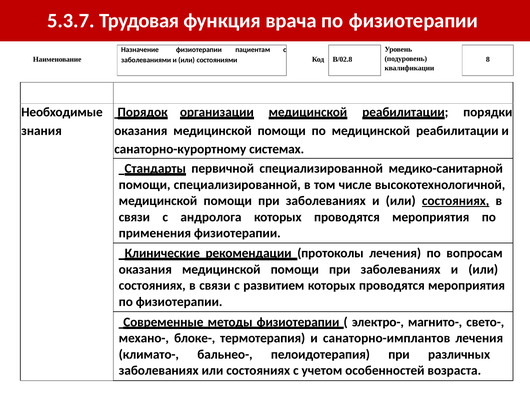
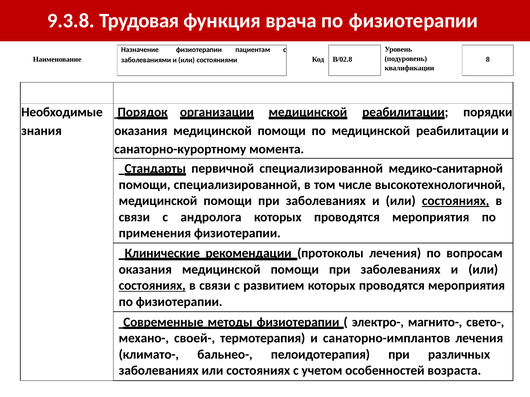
5.3.7: 5.3.7 -> 9.3.8 (71, 21)
системах: системах -> момента (277, 149)
состояниях underline: none -> present (152, 286)
блоке-: блоке- -> своей- (195, 339)
